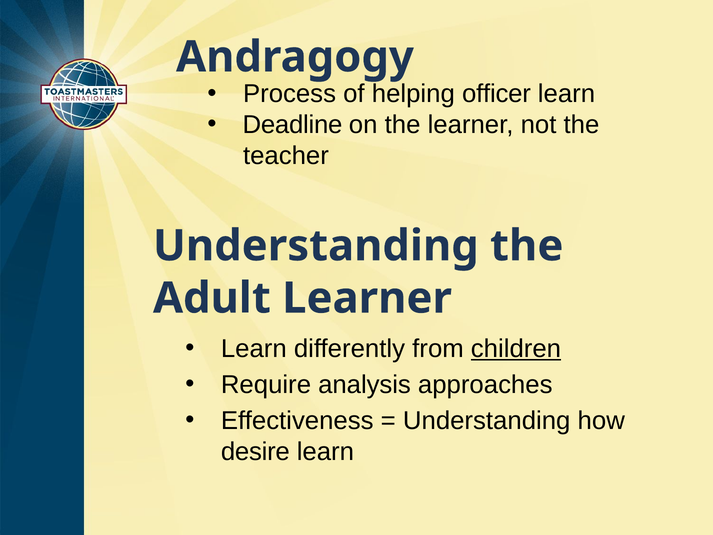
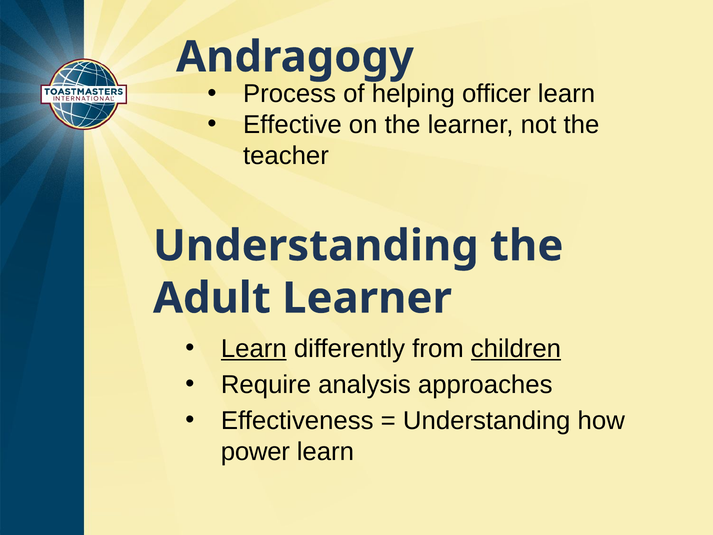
Deadline: Deadline -> Effective (292, 125)
Learn underline: none -> present (254, 348)
desire: desire -> power (255, 451)
